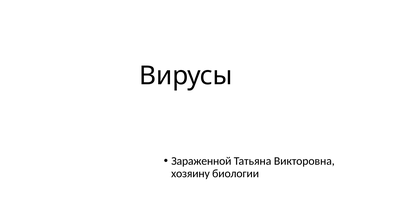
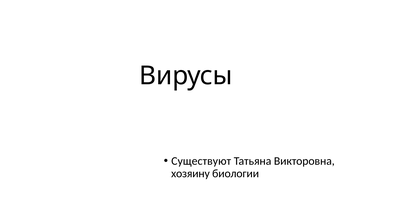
Зараженной: Зараженной -> Существуют (201, 161)
